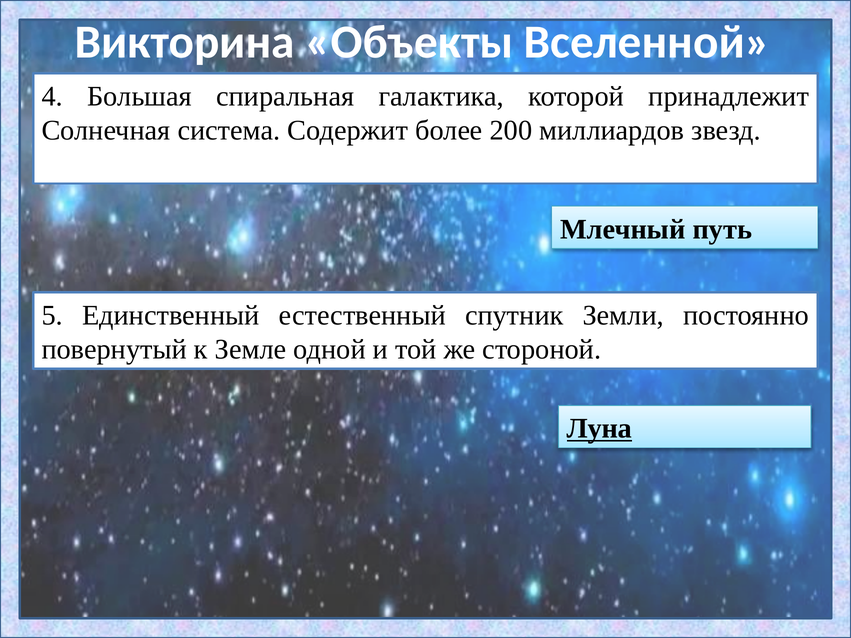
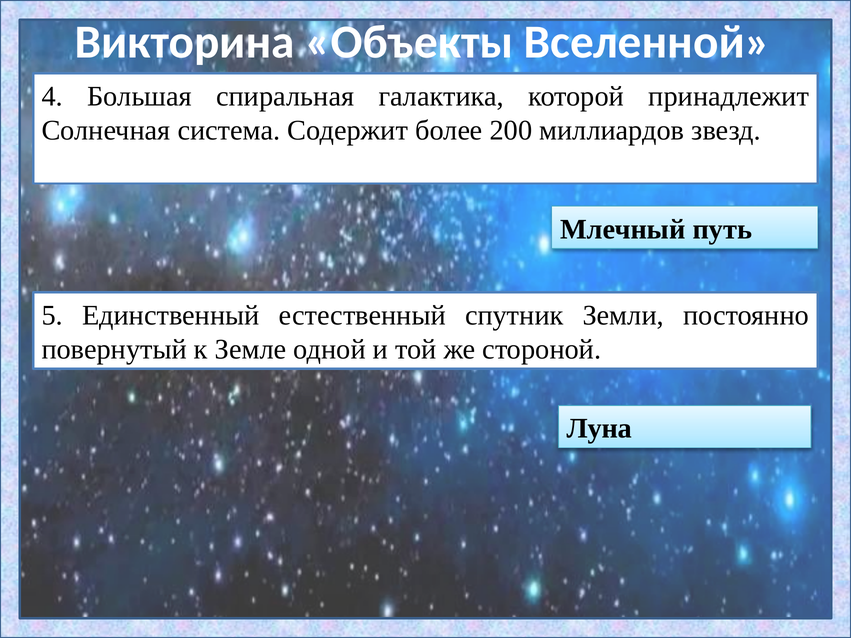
Луна underline: present -> none (600, 429)
